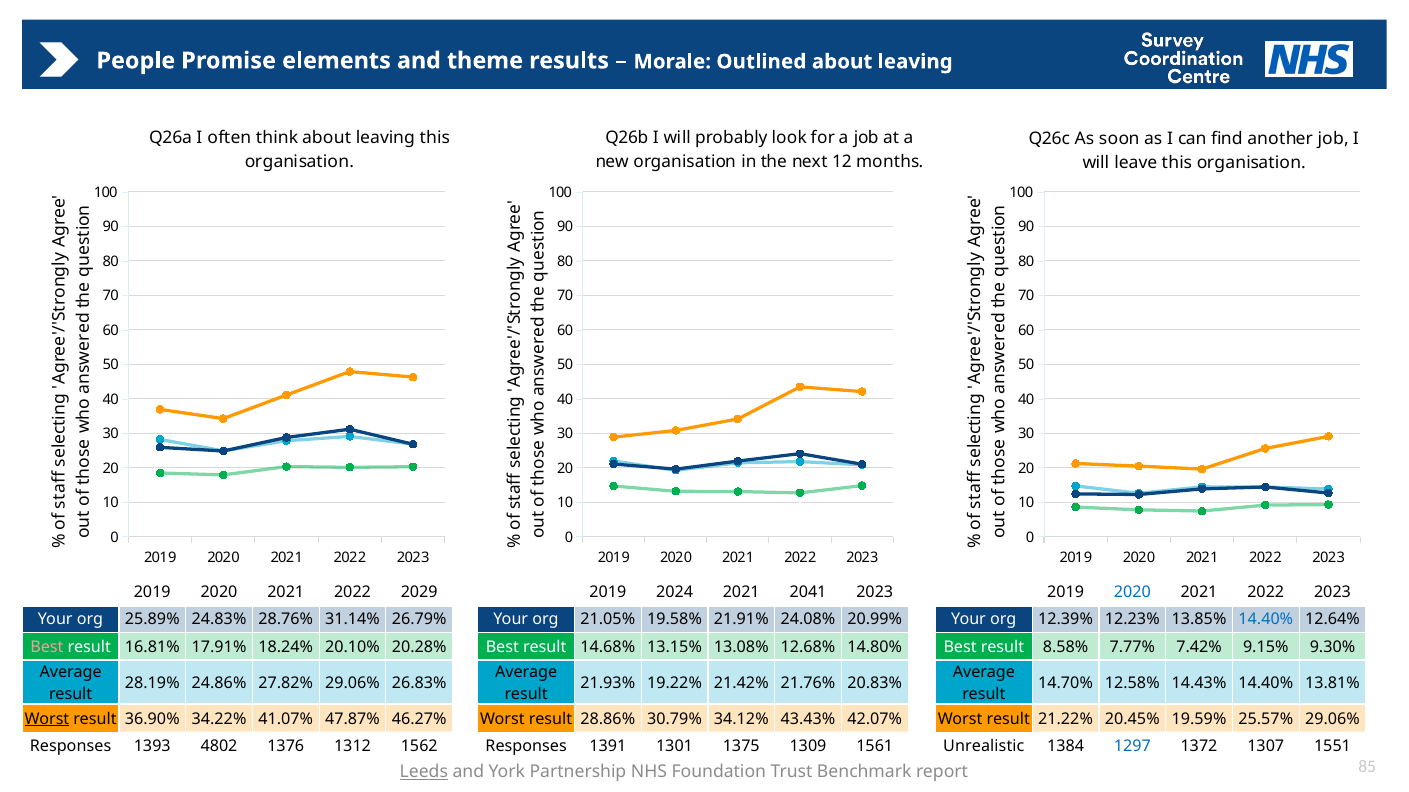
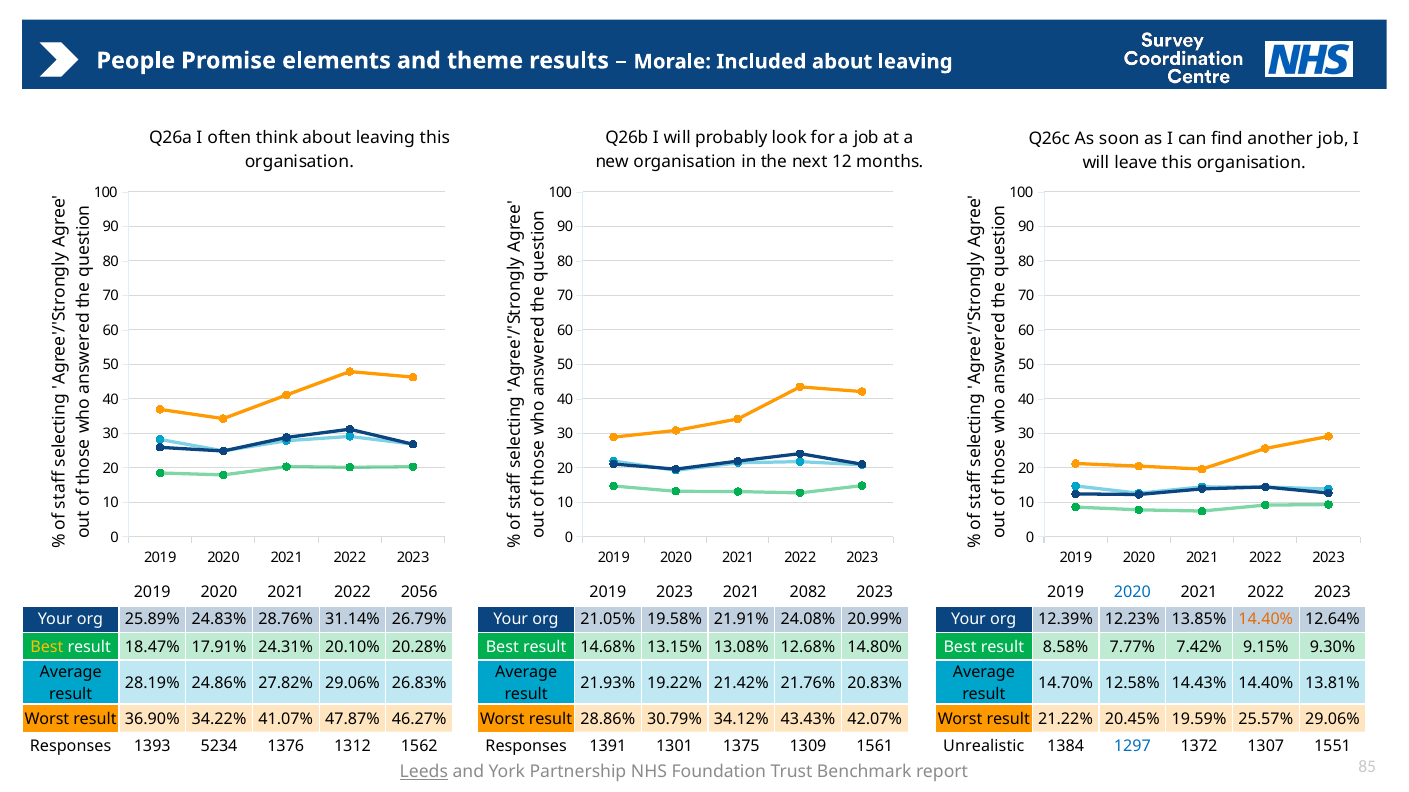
Outlined: Outlined -> Included (761, 62)
2029: 2029 -> 2056 (419, 592)
2019 2024: 2024 -> 2023 (675, 592)
2041: 2041 -> 2082 (808, 592)
14.40% colour: blue -> orange (1266, 620)
Best colour: pink -> yellow (47, 648)
16.81%: 16.81% -> 18.47% (152, 648)
18.24%: 18.24% -> 24.31% (286, 648)
Worst underline: present -> none (47, 719)
4802: 4802 -> 5234 (219, 747)
